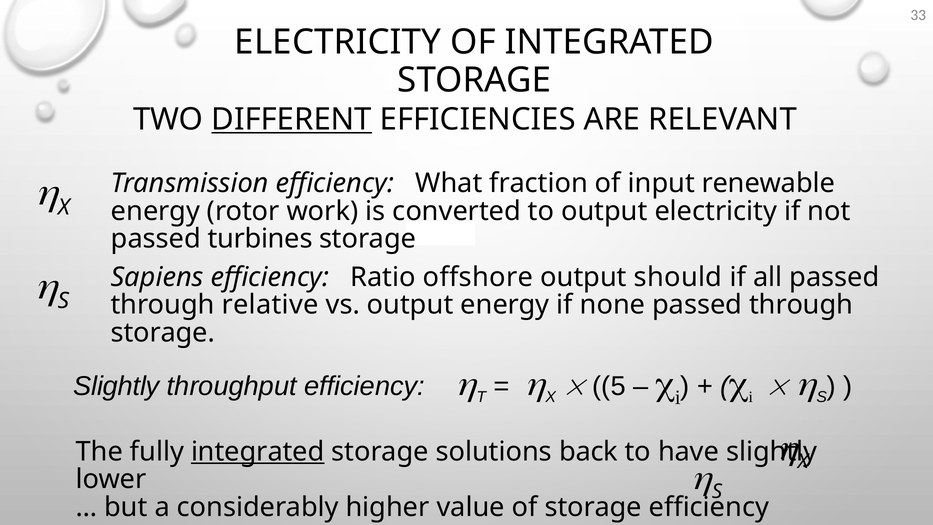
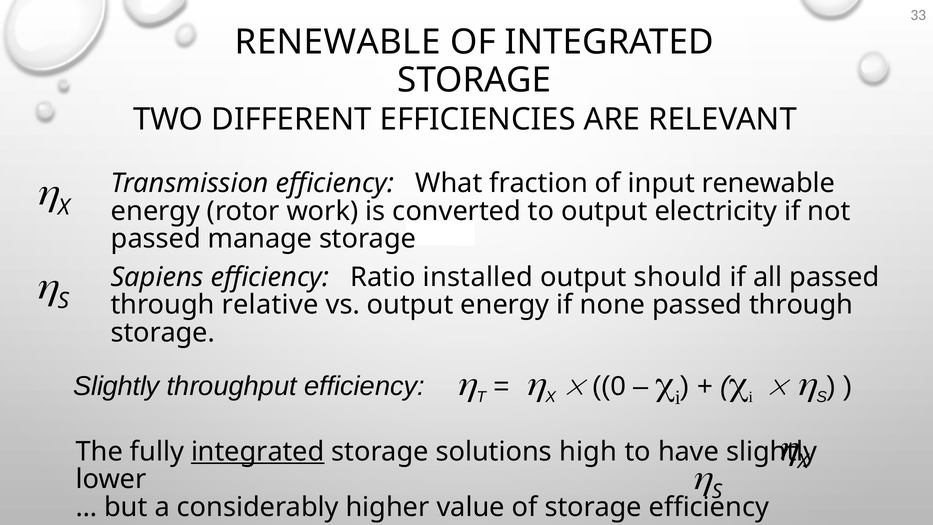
ELECTRICITY: ELECTRICITY -> RENEWABLE (338, 42)
DIFFERENT underline: present -> none (292, 119)
turbines: turbines -> manage (260, 239)
offshore: offshore -> installed (478, 277)
5: 5 -> 0 (609, 386)
back: back -> high (588, 451)
